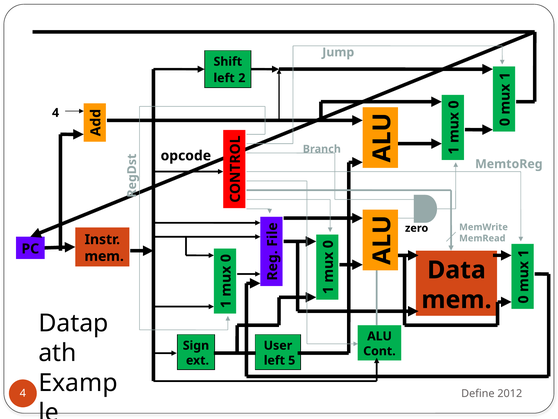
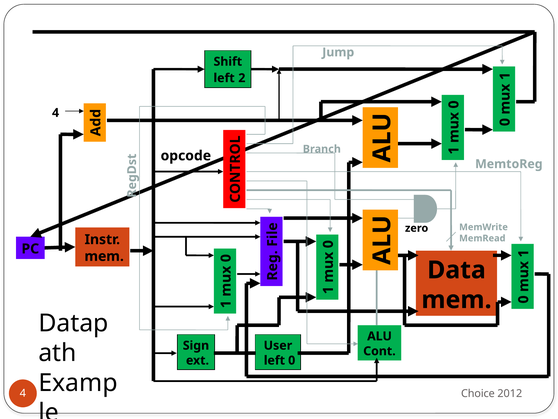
left 5: 5 -> 0 (292, 360)
Define: Define -> Choice (478, 393)
